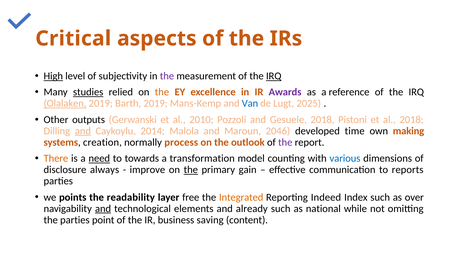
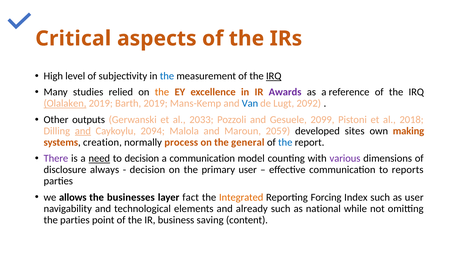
High underline: present -> none (53, 76)
the colour: purple -> blue (167, 76)
studies underline: present -> none (88, 92)
2025: 2025 -> 2092 (309, 104)
2010: 2010 -> 2033 (201, 120)
Gesuele 2018: 2018 -> 2099 (322, 120)
2014: 2014 -> 2094 (153, 131)
2046: 2046 -> 2059 (278, 131)
time: time -> sites (355, 131)
outlook: outlook -> general (248, 142)
the colour: purple -> blue (285, 142)
There colour: orange -> purple (56, 159)
to towards: towards -> decision (142, 159)
a transformation: transformation -> communication (202, 159)
various colour: blue -> purple (345, 159)
improve: improve -> decision (147, 170)
the underline: present -> none (191, 170)
primary gain: gain -> user (248, 170)
points: points -> allows (73, 197)
readability: readability -> businesses (131, 197)
free: free -> fact (191, 197)
Indeed: Indeed -> Forcing (326, 197)
as over: over -> user (414, 197)
and underline: present -> none (103, 209)
